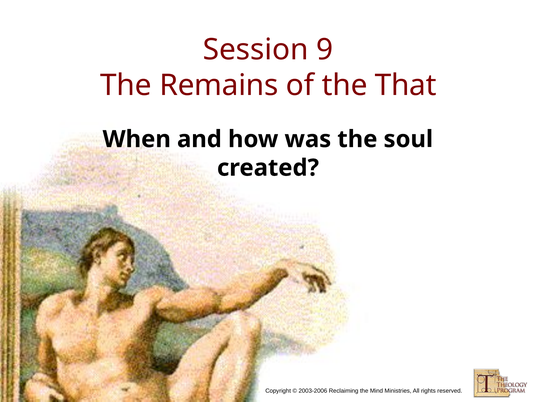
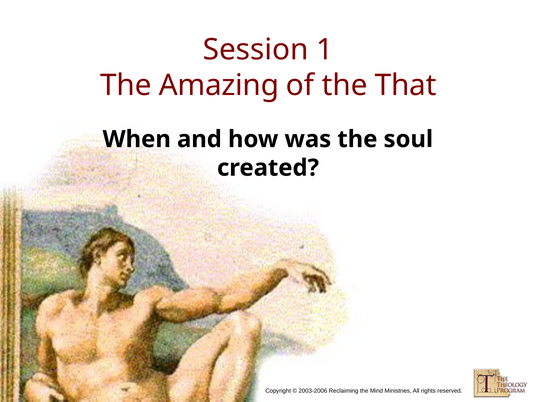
9: 9 -> 1 (325, 50)
Remains: Remains -> Amazing (219, 85)
